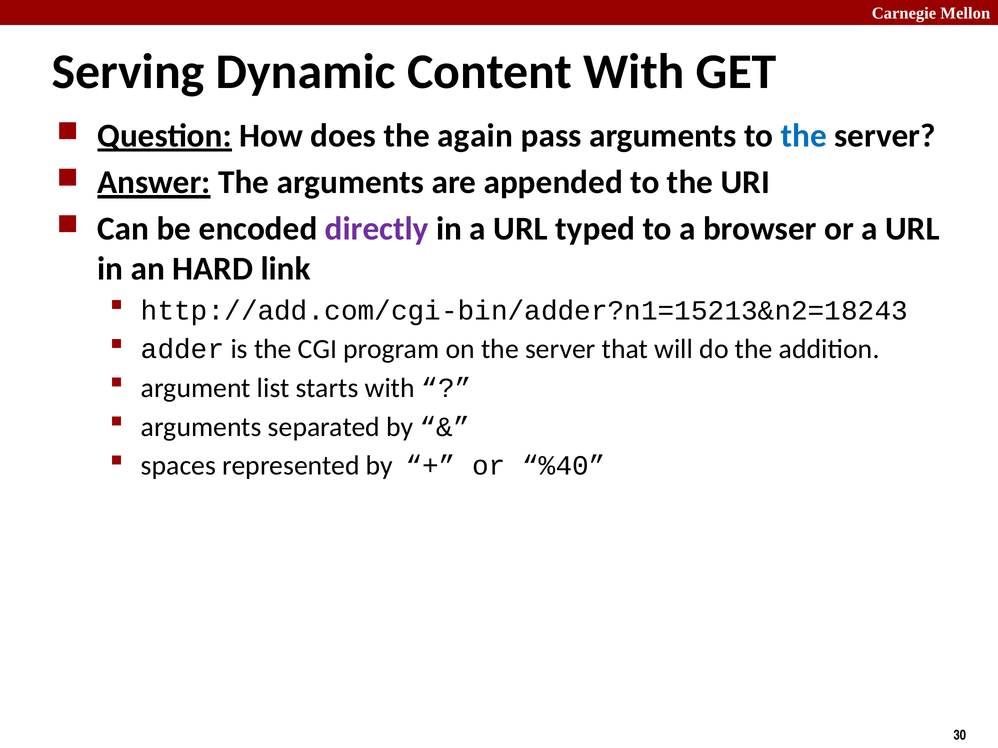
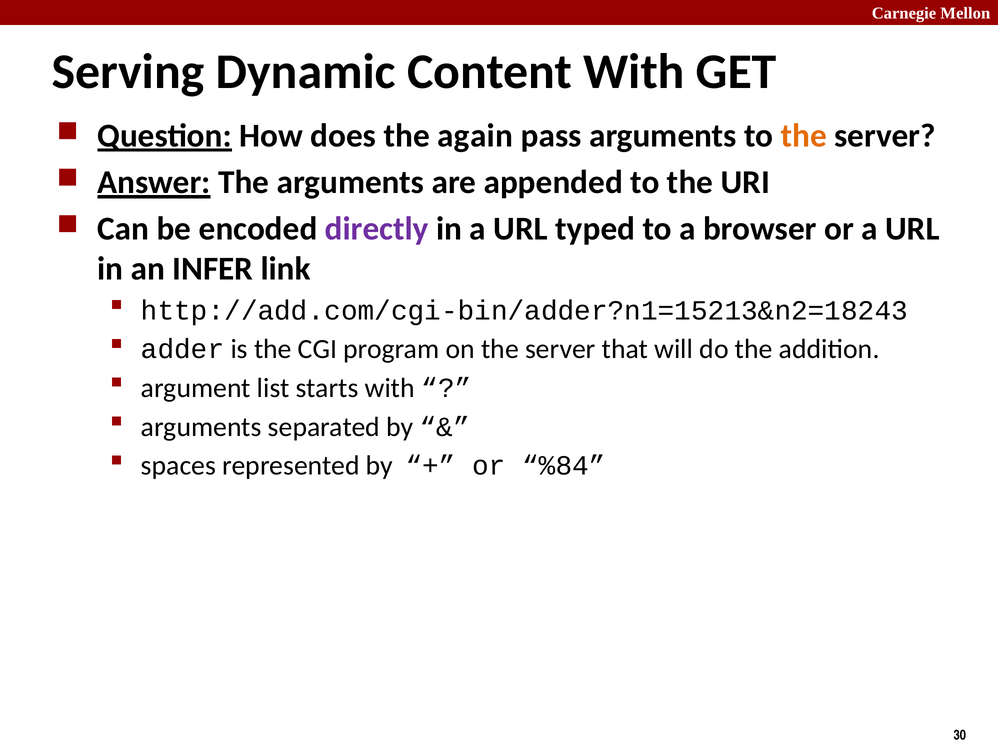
the colour: blue -> orange (804, 136)
HARD: HARD -> INFER (213, 269)
%40: %40 -> %84 (564, 466)
